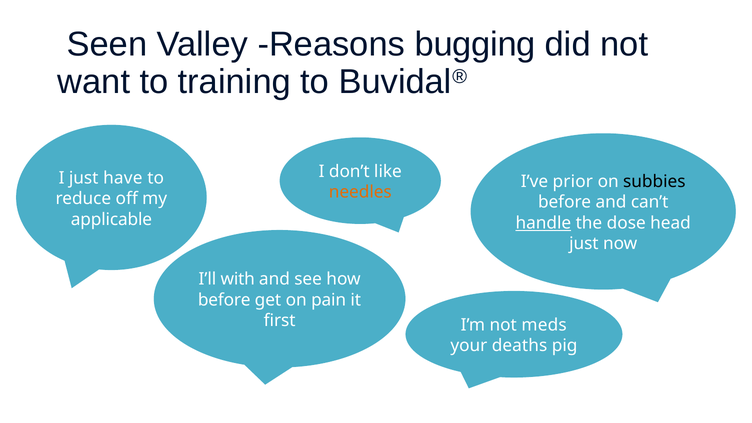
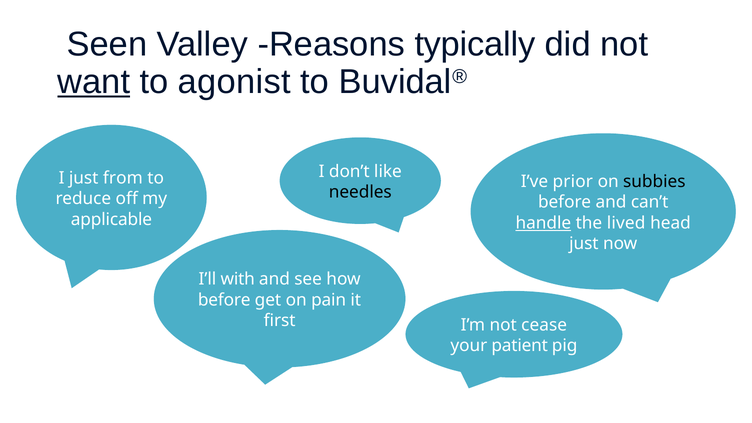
bugging: bugging -> typically (475, 45)
want underline: none -> present (94, 82)
training: training -> agonist (234, 82)
have: have -> from (123, 178)
needles colour: orange -> black (360, 192)
dose: dose -> lived (626, 223)
meds: meds -> cease (544, 325)
deaths: deaths -> patient (520, 346)
